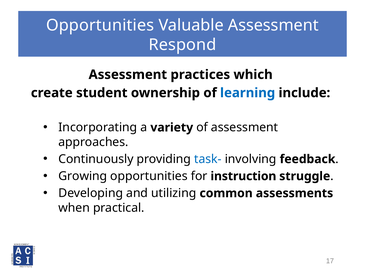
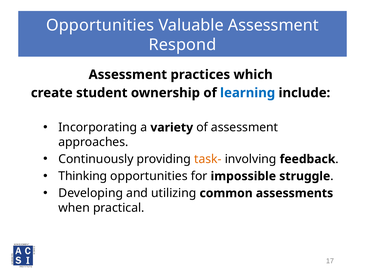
task- colour: blue -> orange (208, 159)
Growing: Growing -> Thinking (83, 176)
instruction: instruction -> impossible (243, 176)
